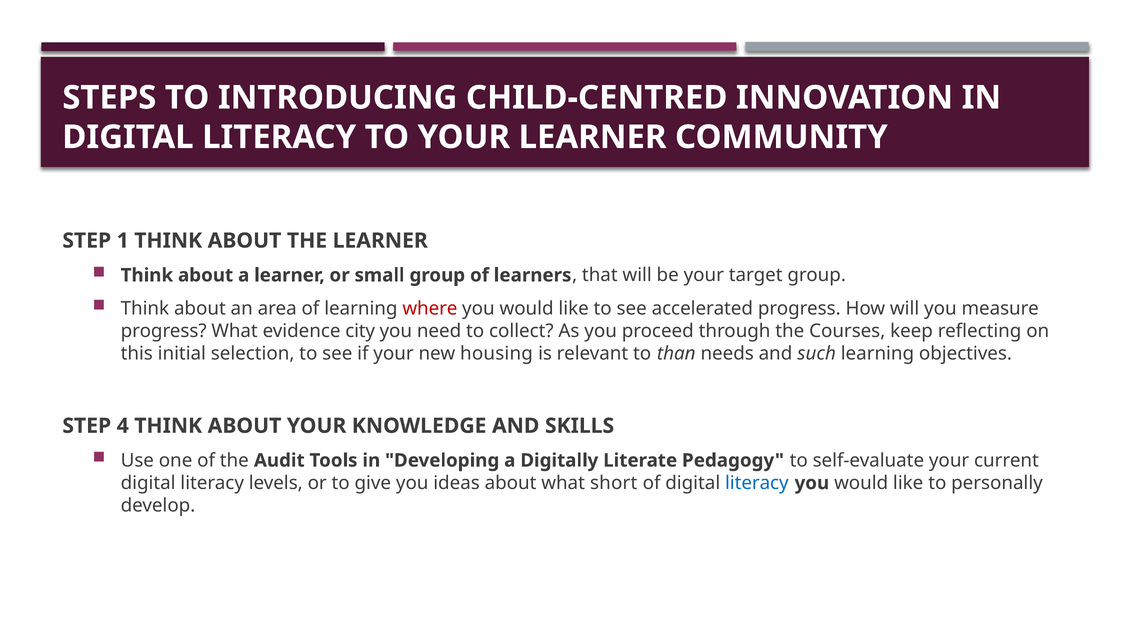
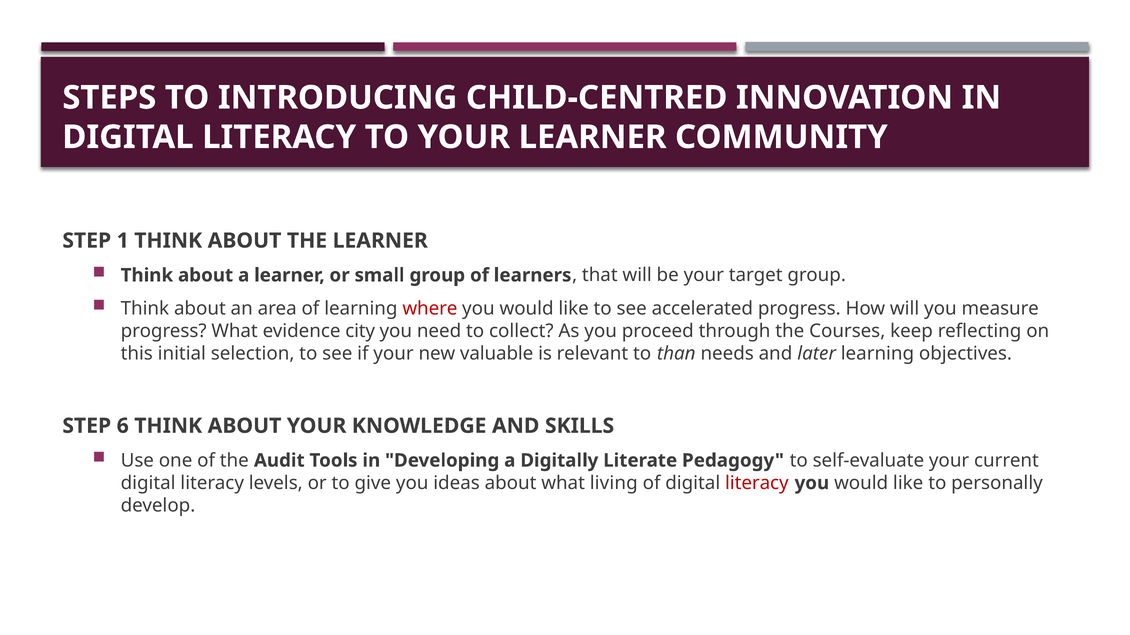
housing: housing -> valuable (497, 354)
such: such -> later (817, 354)
4: 4 -> 6 (123, 426)
short: short -> living (614, 483)
literacy colour: blue -> red (757, 483)
